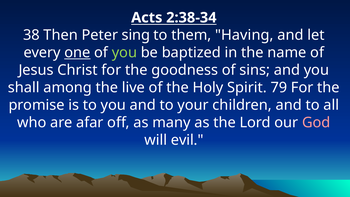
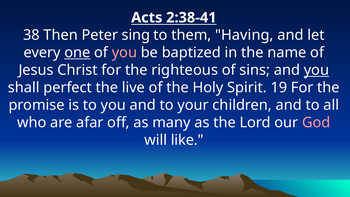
2:38-34: 2:38-34 -> 2:38-41 (191, 18)
you colour: light green -> pink (124, 53)
goodness: goodness -> righteous (185, 70)
you underline: none -> present (316, 70)
among: among -> perfect (68, 88)
79: 79 -> 19 (279, 88)
evil: evil -> like (187, 140)
